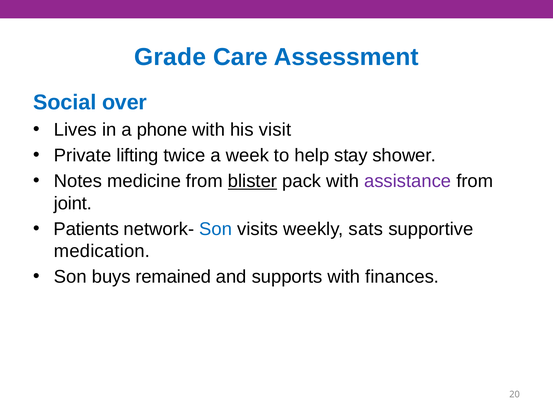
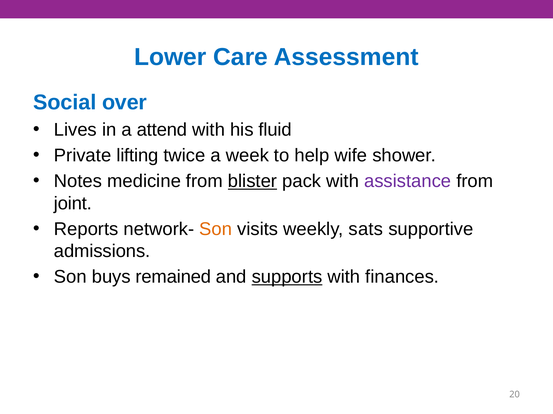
Grade: Grade -> Lower (170, 57)
phone: phone -> attend (162, 130)
visit: visit -> fluid (275, 130)
stay: stay -> wife (351, 156)
Patients: Patients -> Reports (86, 230)
Son colour: blue -> orange (216, 230)
medication: medication -> admissions (102, 252)
supports underline: none -> present (287, 277)
